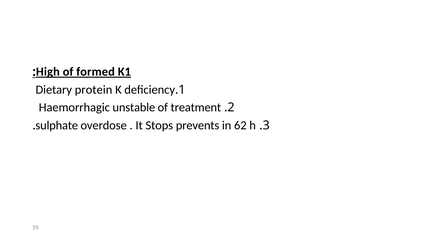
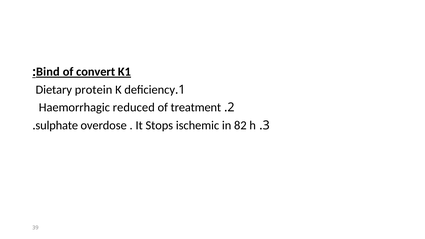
High: High -> Bind (48, 72)
formed: formed -> convert (96, 72)
unstable: unstable -> reduced (134, 107)
prevents: prevents -> ischemic (198, 125)
62: 62 -> 82 (240, 125)
